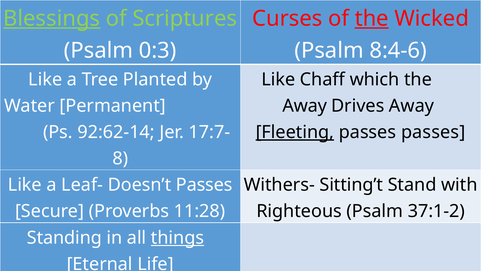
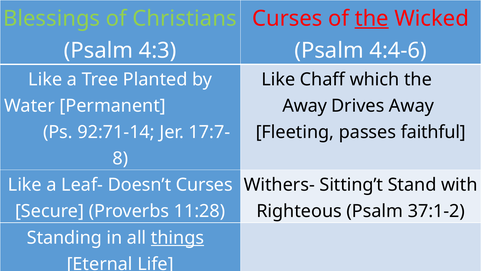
Blessings underline: present -> none (52, 18)
Scriptures: Scriptures -> Christians (185, 18)
0:3: 0:3 -> 4:3 (158, 51)
8:4-6: 8:4-6 -> 4:4-6 (398, 51)
92:62-14: 92:62-14 -> 92:71-14 (116, 132)
Fleeting underline: present -> none (295, 132)
passes passes: passes -> faithful (433, 132)
Doesn’t Passes: Passes -> Curses (204, 185)
